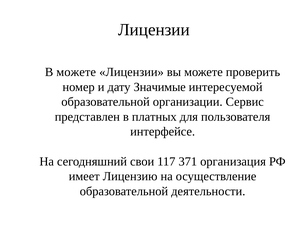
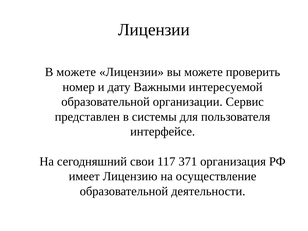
Значимые: Значимые -> Важными (160, 87)
платных: платных -> системы (154, 117)
